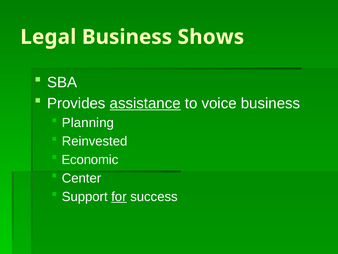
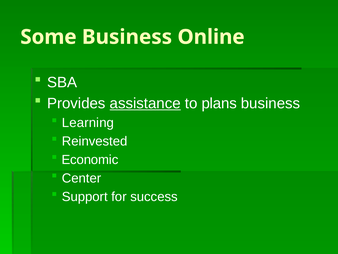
Legal: Legal -> Some (48, 37)
Shows: Shows -> Online (211, 37)
voice: voice -> plans (219, 103)
Planning: Planning -> Learning (88, 123)
for underline: present -> none (119, 196)
